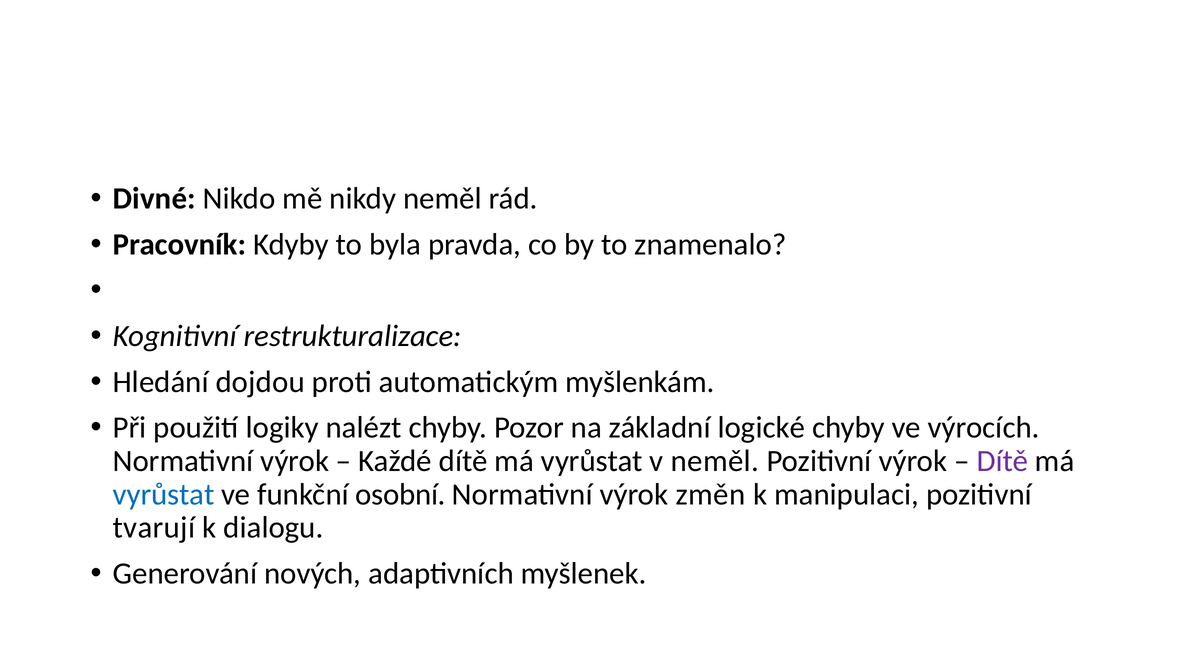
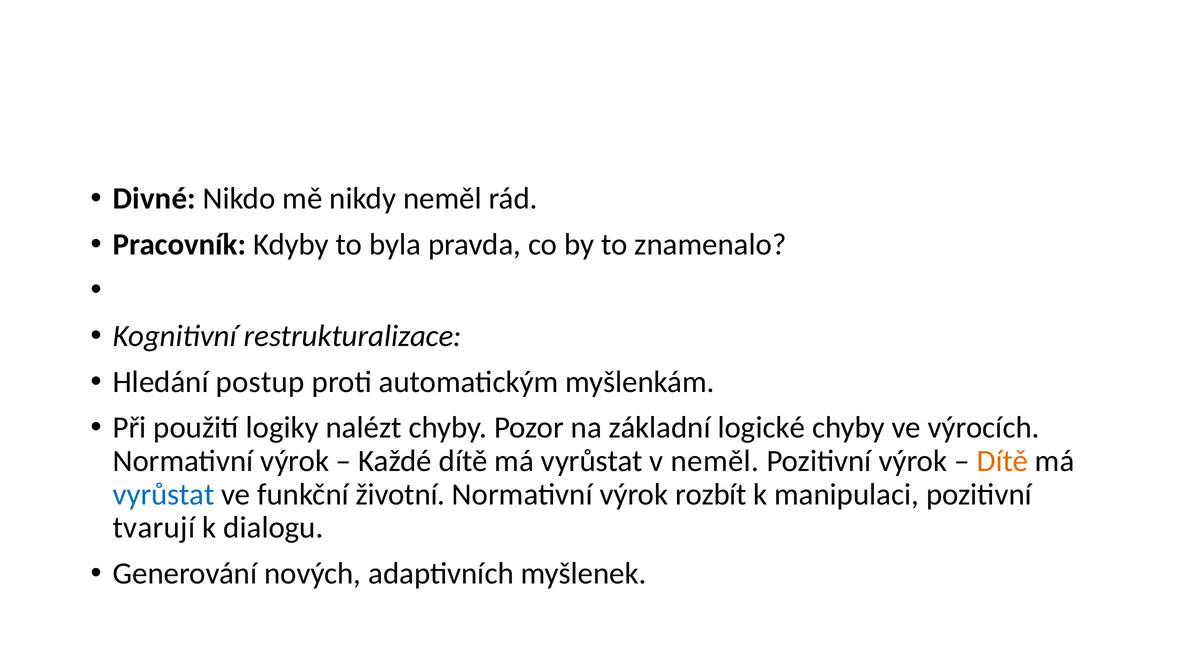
dojdou: dojdou -> postup (260, 382)
Dítě colour: purple -> orange (1002, 461)
osobní: osobní -> životní (401, 495)
změn: změn -> rozbít (711, 495)
